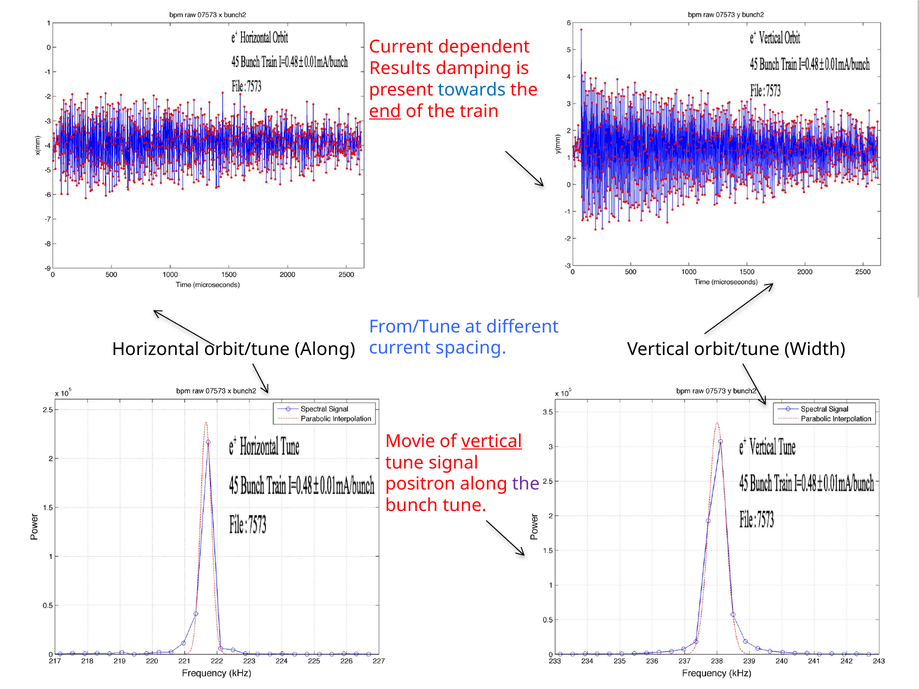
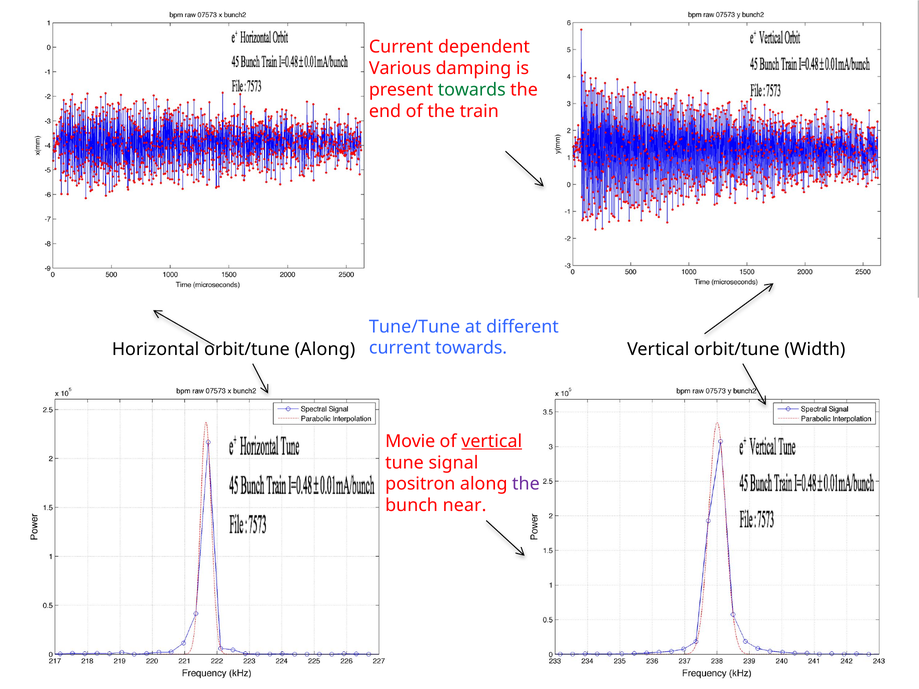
Results: Results -> Various (400, 69)
towards colour: blue -> green (472, 90)
end underline: present -> none (385, 111)
From/Tune: From/Tune -> Tune/Tune (415, 327)
current spacing: spacing -> towards (471, 348)
bunch tune: tune -> near (465, 506)
